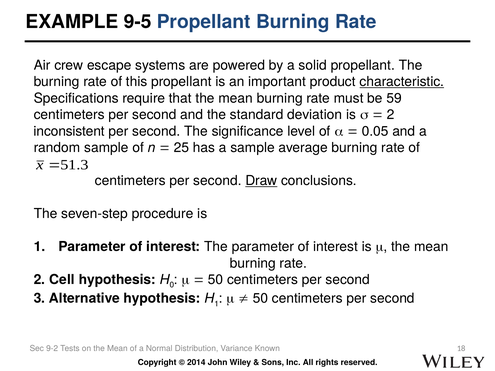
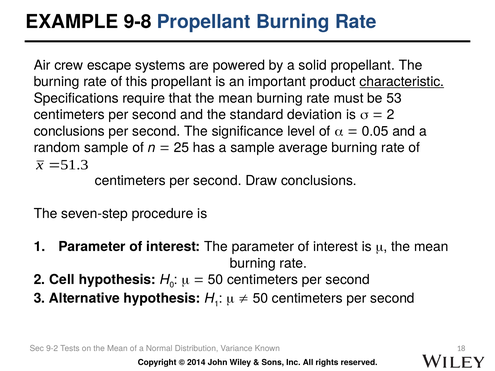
9-5: 9-5 -> 9-8 (138, 22)
59: 59 -> 53 (394, 98)
inconsistent: inconsistent -> conclusions (69, 131)
Draw underline: present -> none (261, 181)
